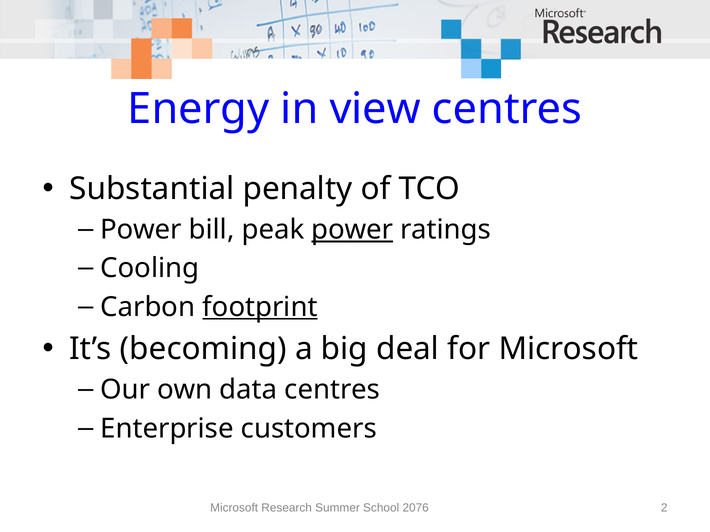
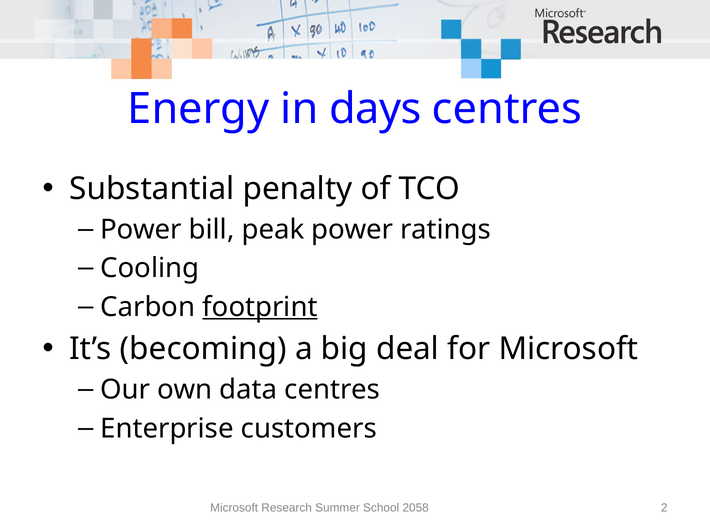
view: view -> days (375, 109)
power underline: present -> none (352, 230)
2076: 2076 -> 2058 (416, 509)
